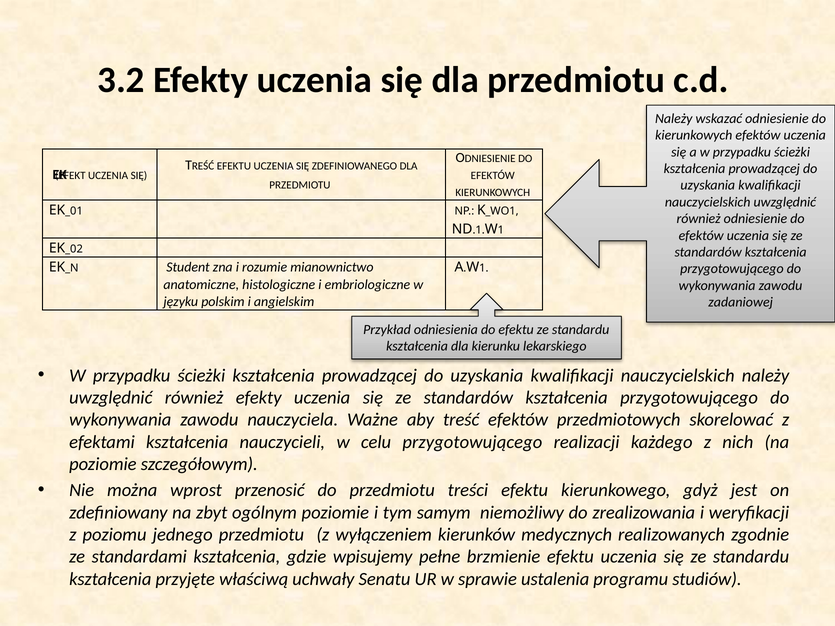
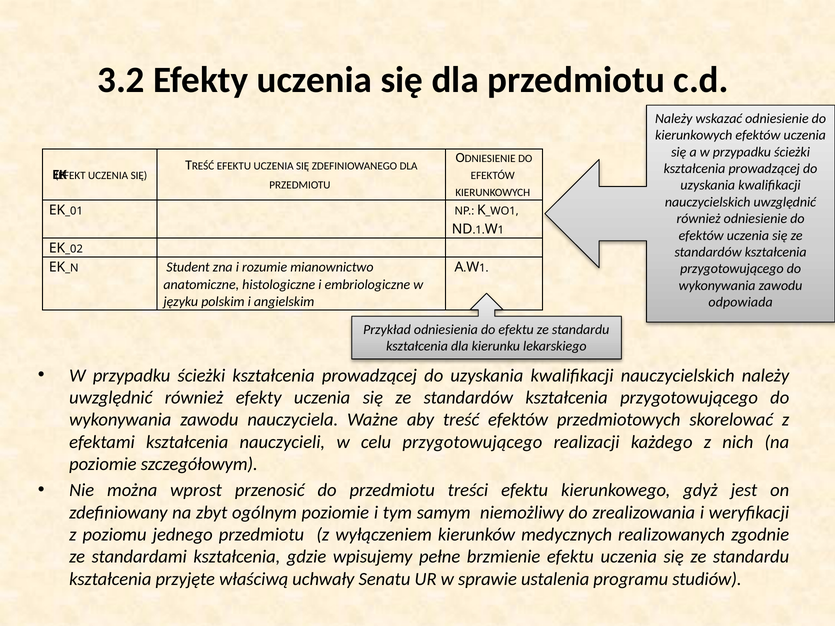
zadaniowej: zadaniowej -> odpowiada (741, 302)
